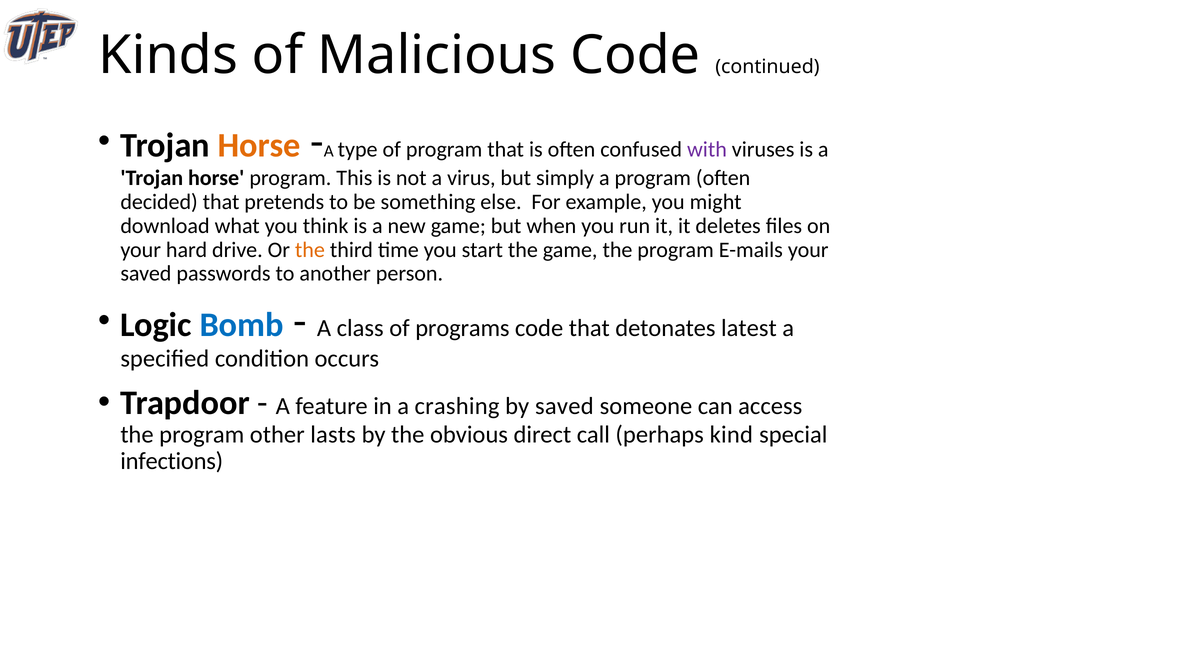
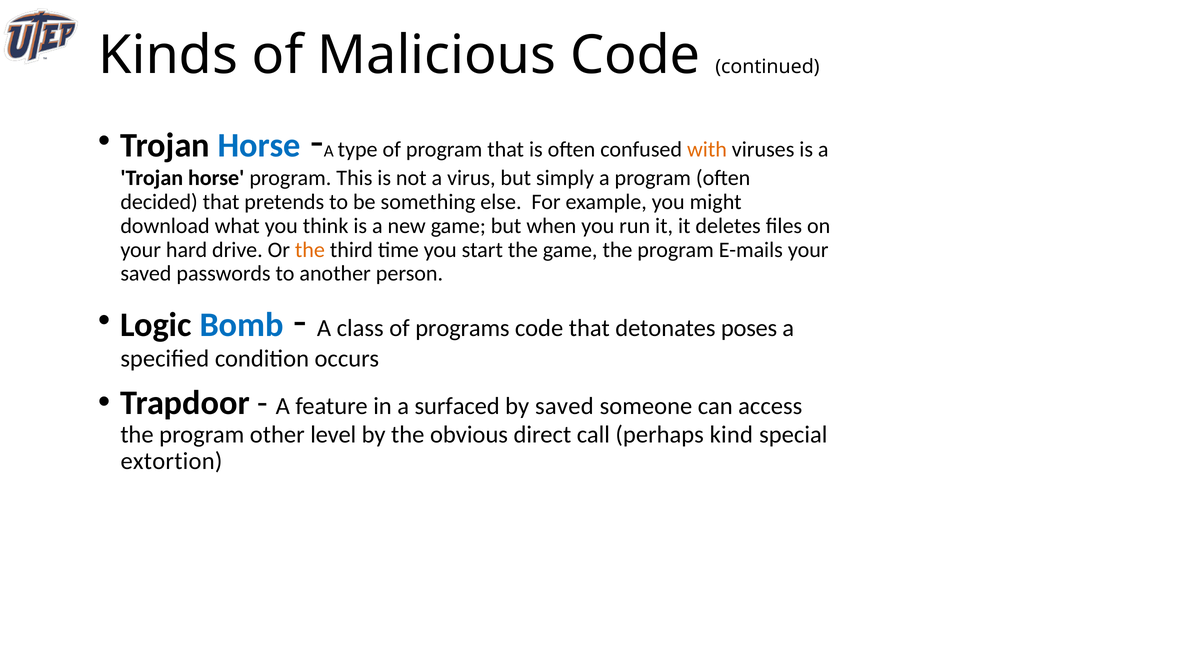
Horse colour: orange -> blue (259, 145)
with colour: purple -> orange (707, 149)
latest: latest -> poses (749, 328)
crashing: crashing -> surfaced (457, 406)
lasts: lasts -> level (333, 435)
infections: infections -> extortion (171, 461)
